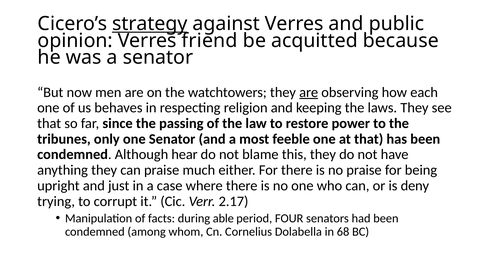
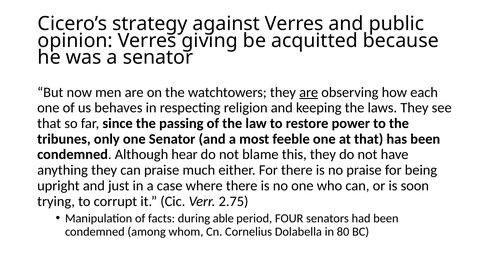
strategy underline: present -> none (150, 24)
friend: friend -> giving (210, 41)
deny: deny -> soon (415, 186)
2.17: 2.17 -> 2.75 (234, 201)
68: 68 -> 80 (343, 232)
